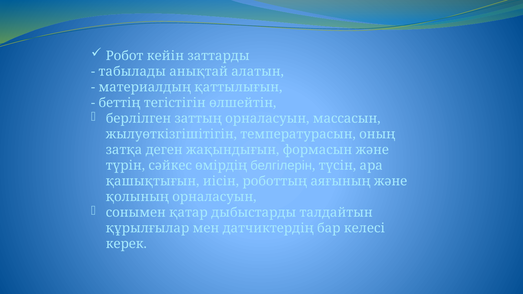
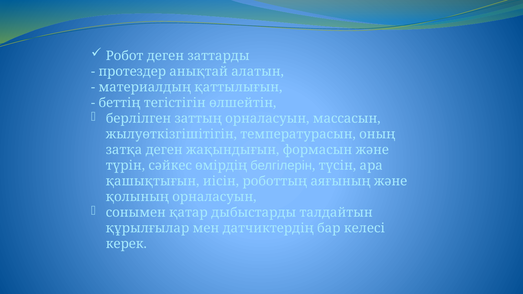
Робот кейін: кейін -> деген (165, 56)
табылады: табылады -> протездер (132, 72)
